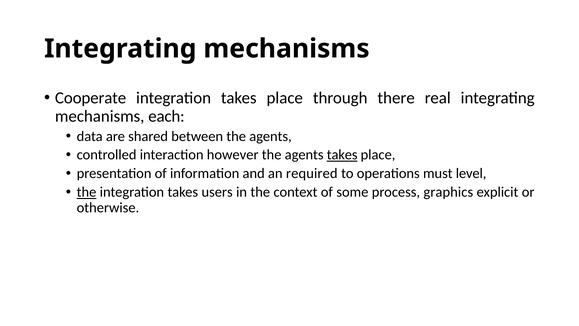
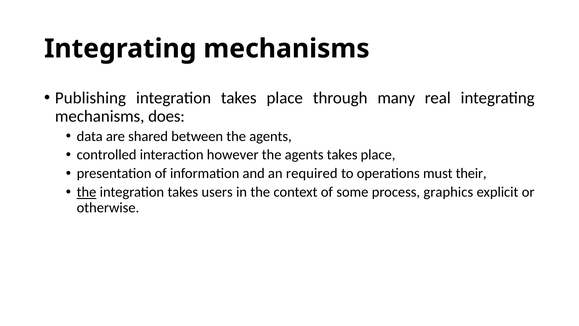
Cooperate: Cooperate -> Publishing (90, 98)
there: there -> many (396, 98)
each: each -> does (166, 116)
takes underline: present -> none (342, 155)
level: level -> their (471, 173)
